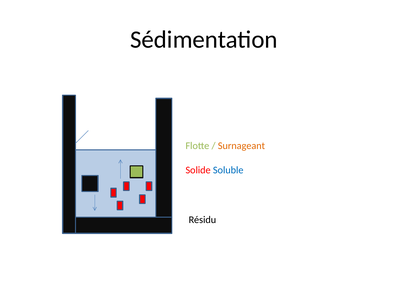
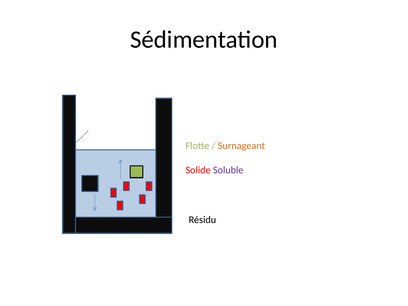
Soluble colour: blue -> purple (228, 170)
